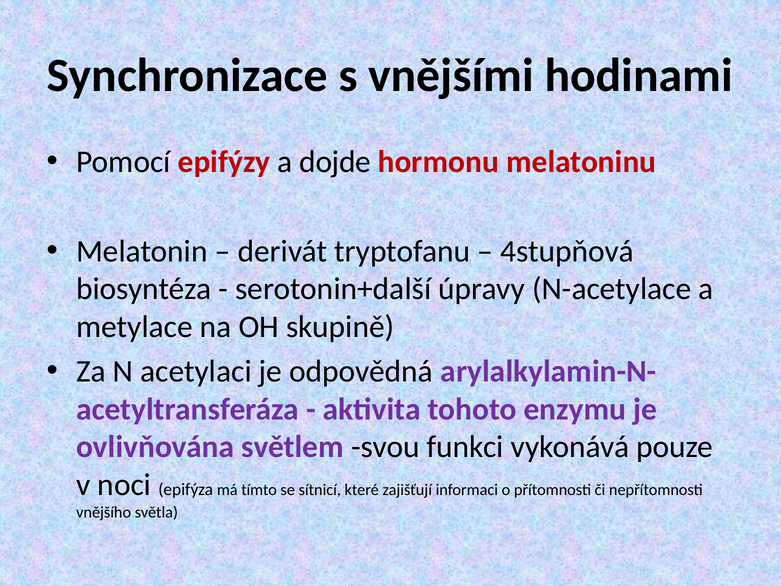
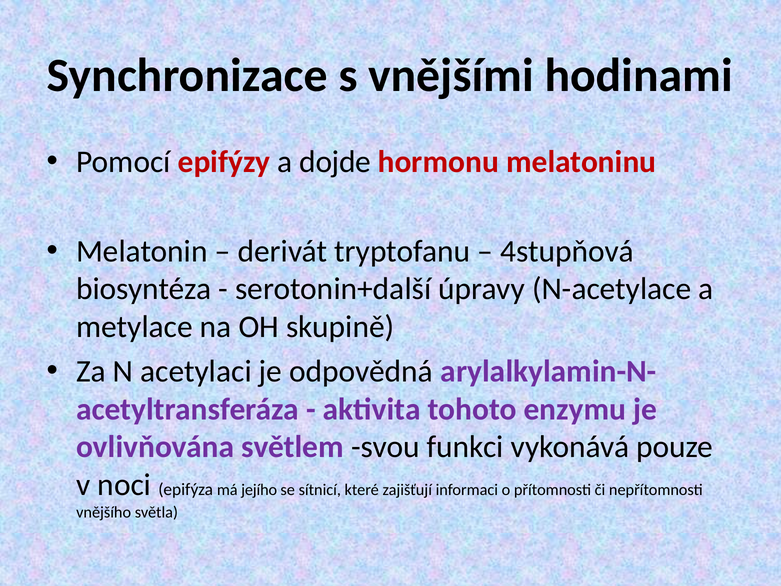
tímto: tímto -> jejího (259, 490)
